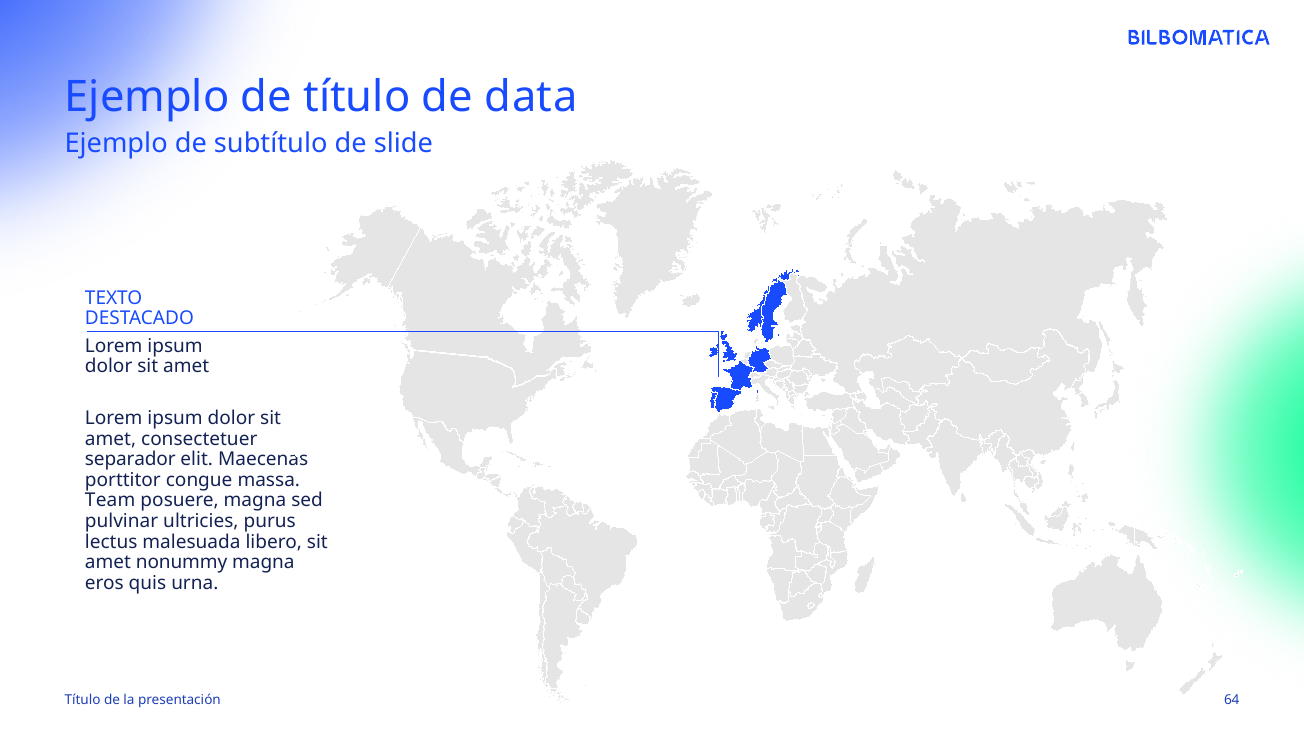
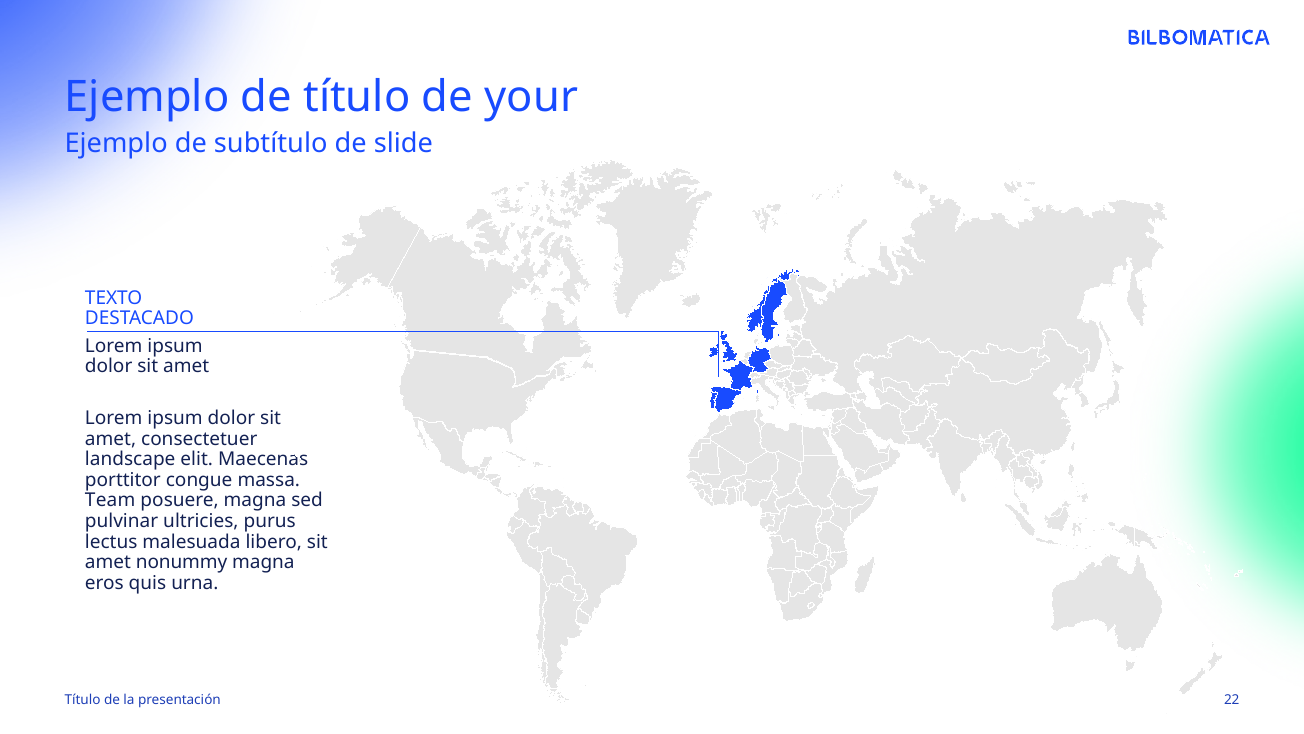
data: data -> your (531, 97)
separador: separador -> landscape (130, 459)
64: 64 -> 22 (1232, 699)
